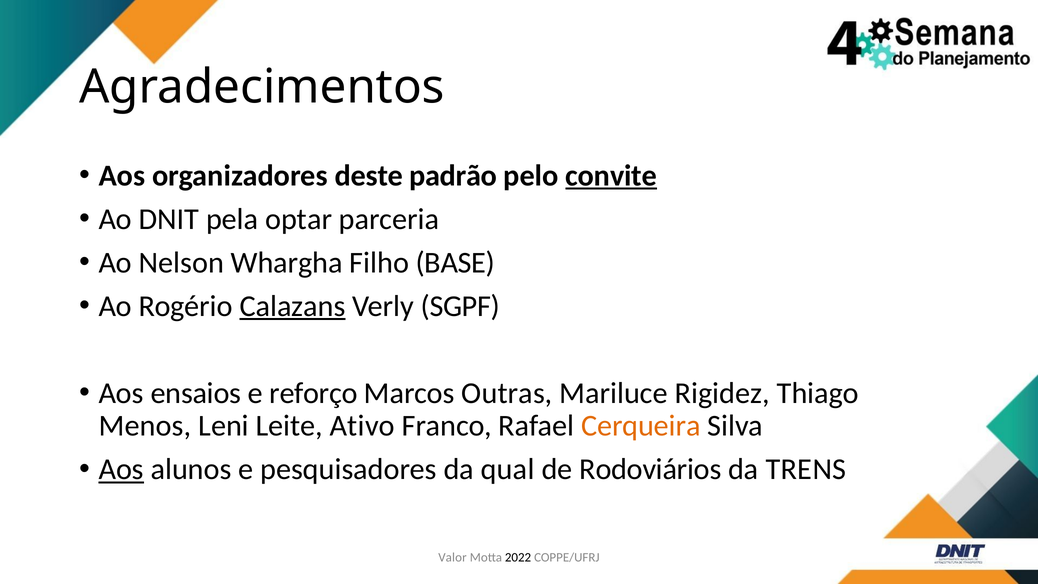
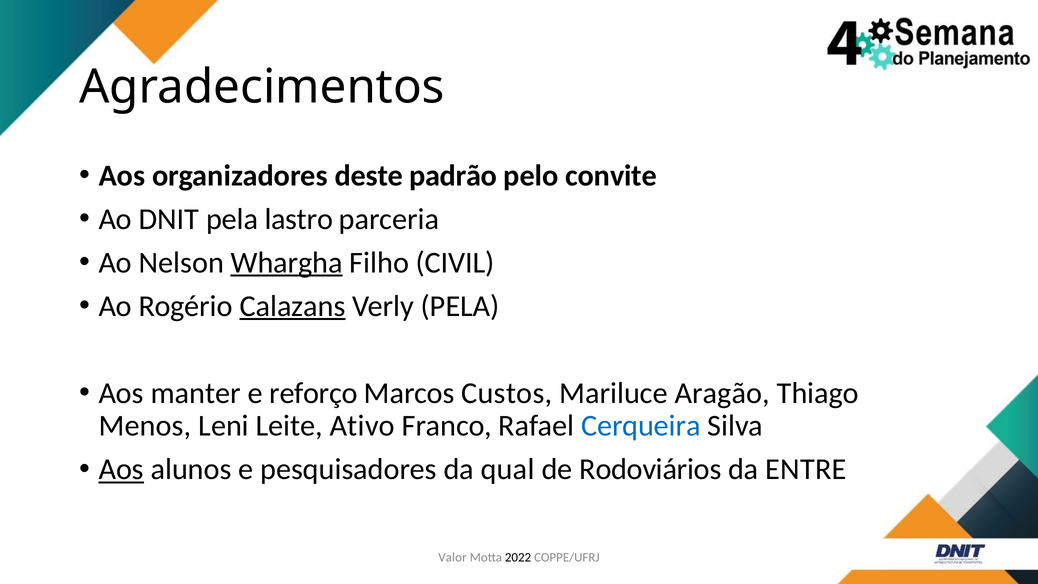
convite underline: present -> none (611, 175)
optar: optar -> lastro (299, 219)
Whargha underline: none -> present (287, 263)
BASE: BASE -> CIVIL (455, 263)
Verly SGPF: SGPF -> PELA (460, 306)
ensaios: ensaios -> manter (196, 393)
Outras: Outras -> Custos (507, 393)
Rigidez: Rigidez -> Aragão (722, 393)
Cerqueira colour: orange -> blue (641, 426)
TRENS: TRENS -> ENTRE (806, 469)
